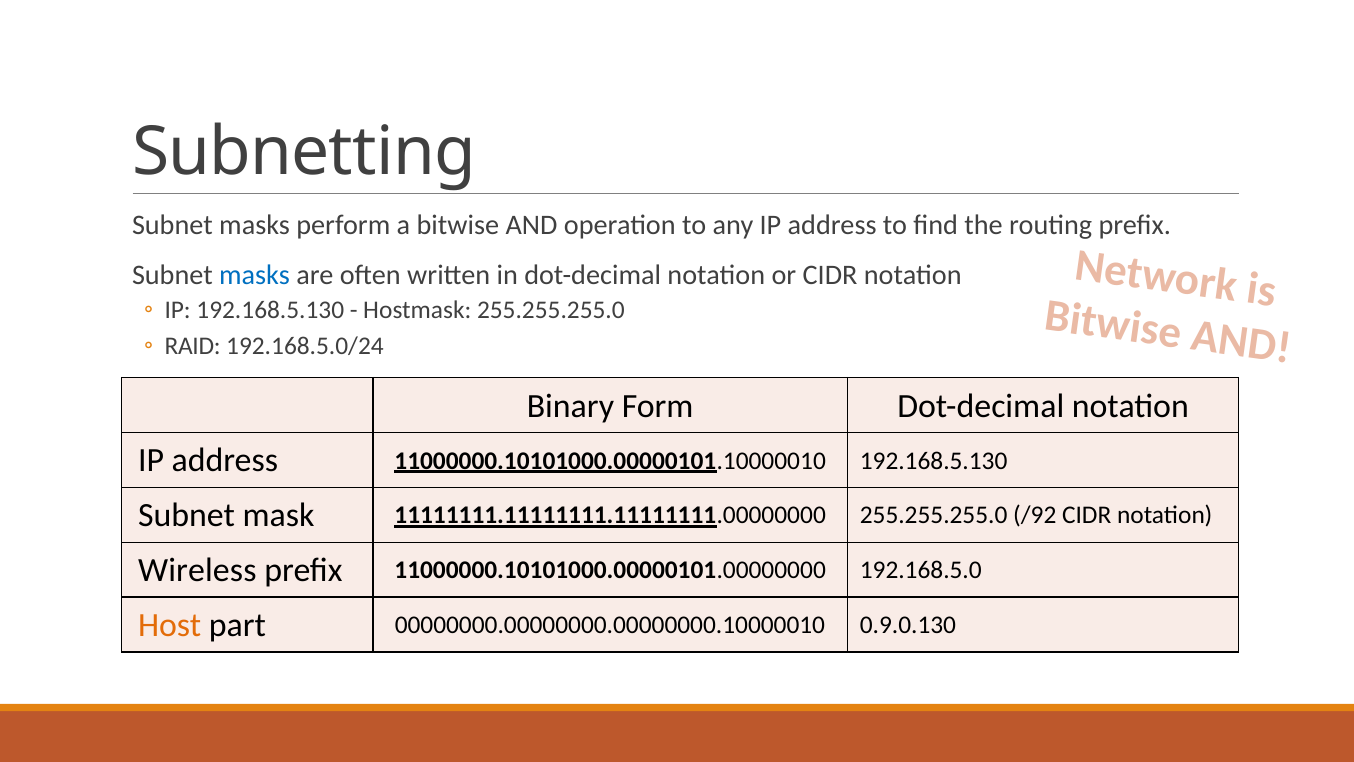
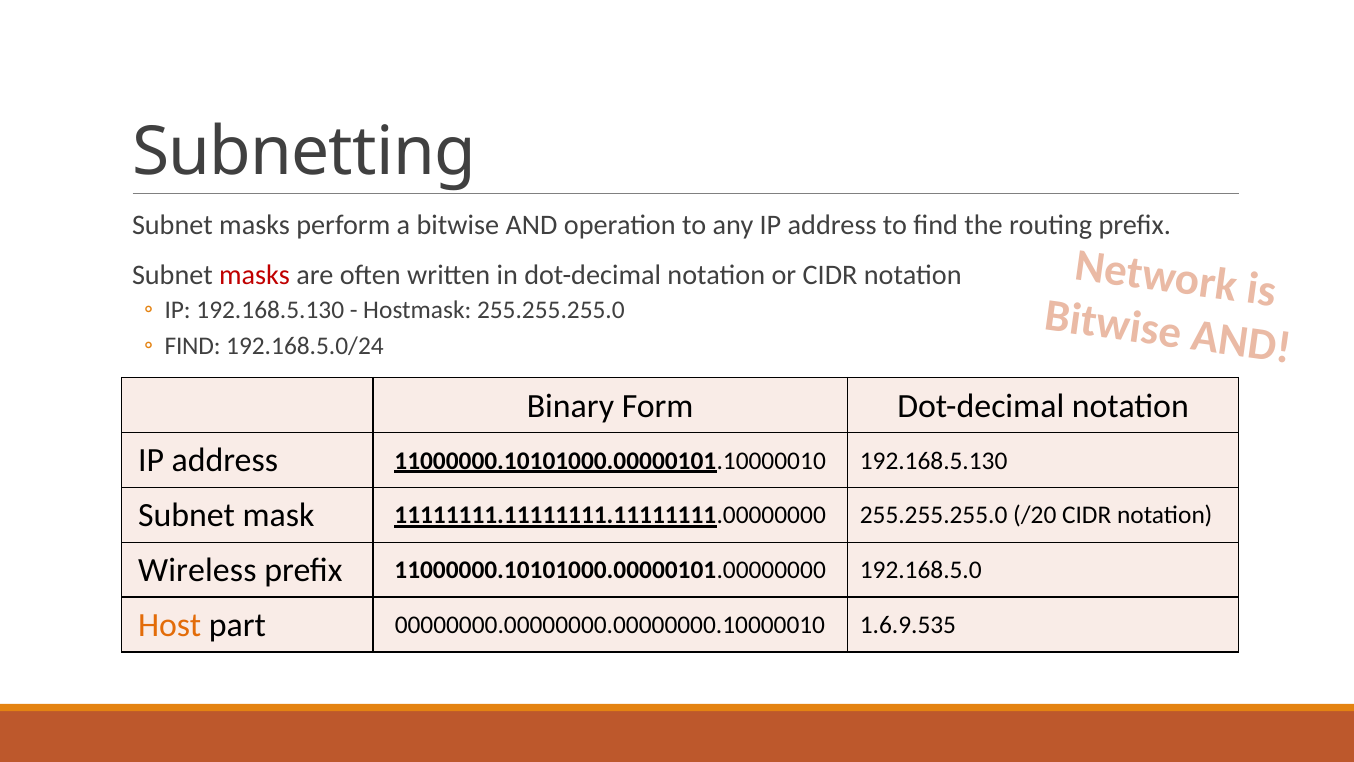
masks colour: blue -> red (255, 275)
RAID: RAID -> FIND (193, 346)
/92: /92 -> /20 (1035, 515)
0.9.0.130: 0.9.0.130 -> 1.6.9.535 (908, 625)
